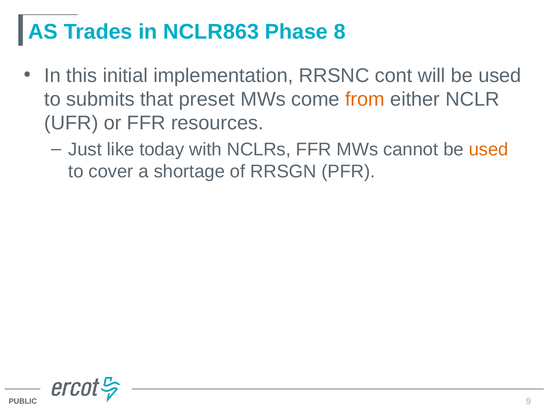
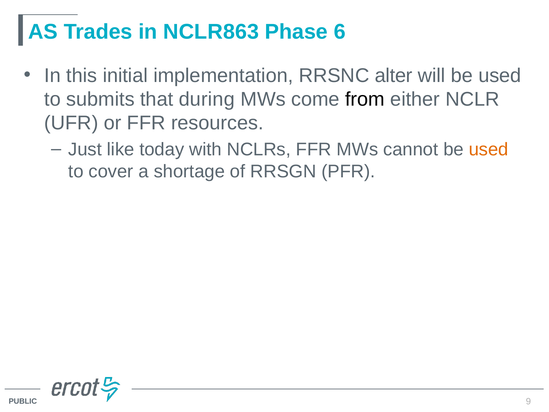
8: 8 -> 6 (340, 32)
cont: cont -> alter (394, 75)
preset: preset -> during (207, 99)
from colour: orange -> black (365, 99)
